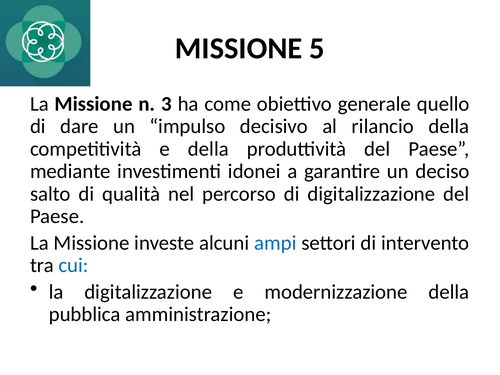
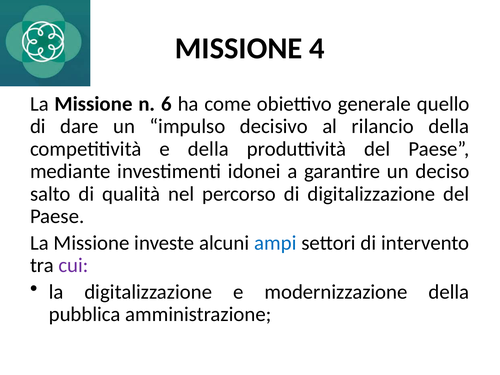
5: 5 -> 4 (317, 48)
3: 3 -> 6 (166, 104)
cui colour: blue -> purple (73, 265)
